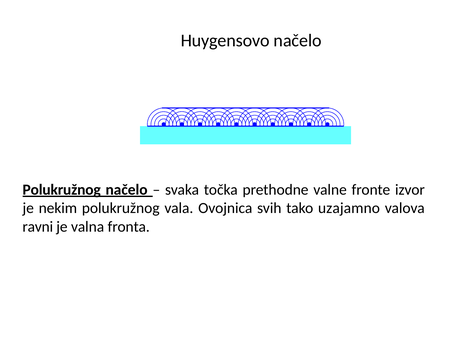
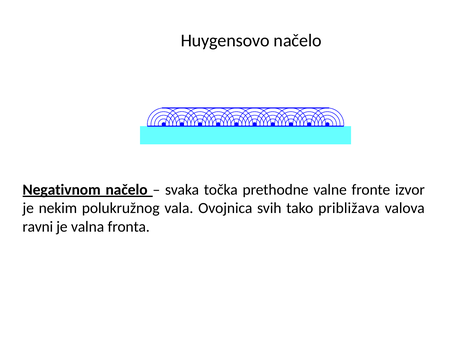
Polukružnog: Polukružnog -> Negativnom (62, 189)
uzajamno: uzajamno -> približava (349, 208)
